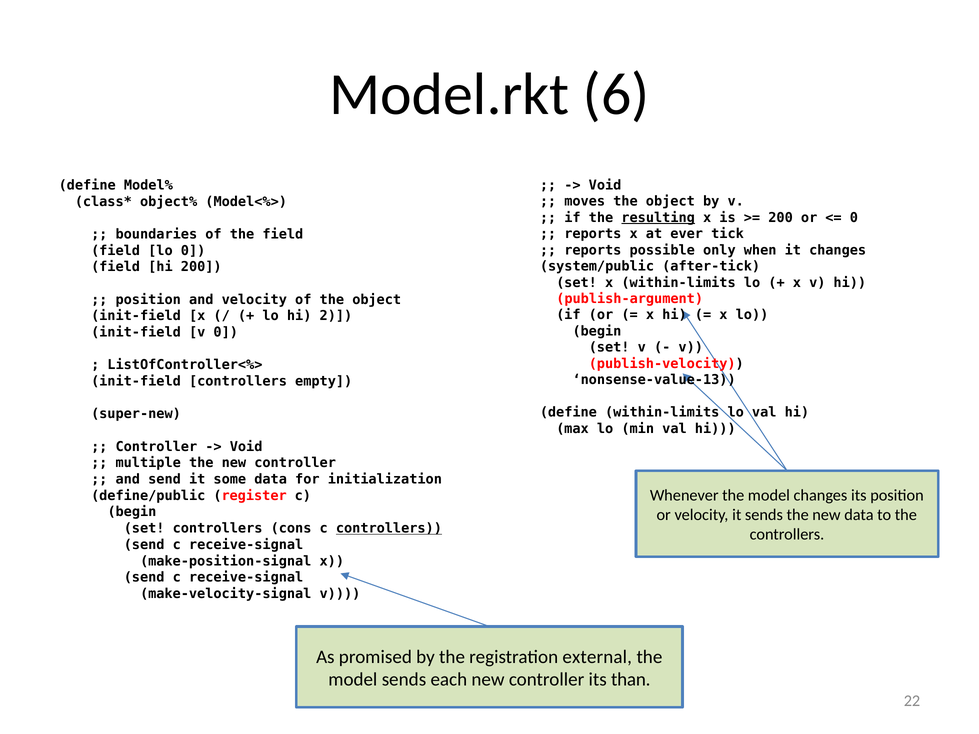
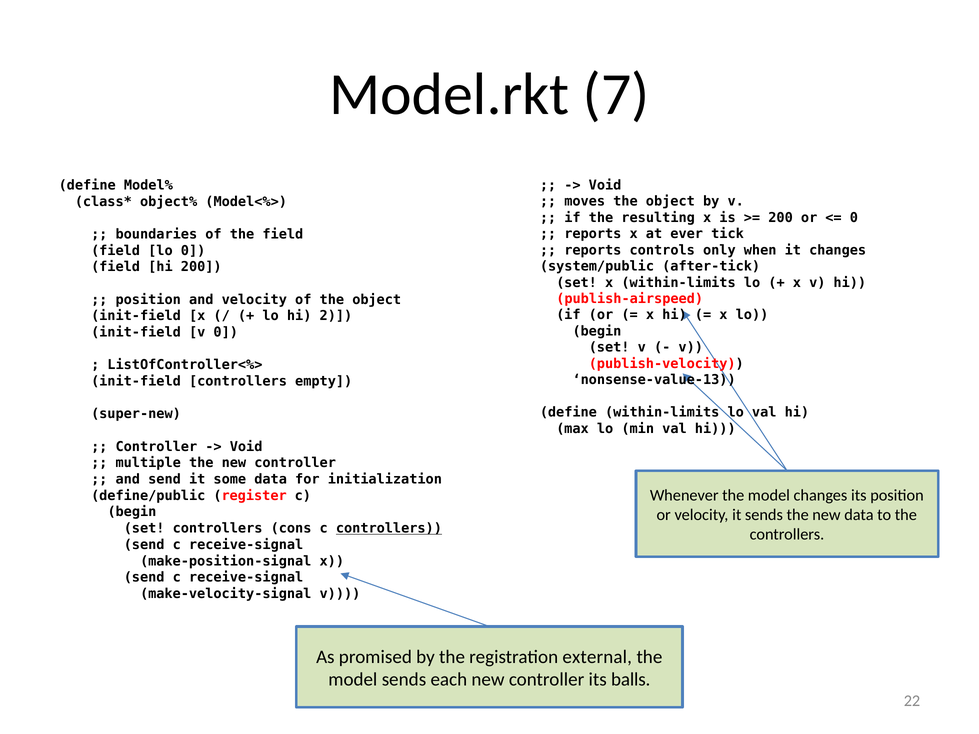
6: 6 -> 7 (616, 95)
resulting underline: present -> none (658, 218)
possible: possible -> controls (662, 250)
publish-argument: publish-argument -> publish-airspeed (630, 299)
than: than -> balls (631, 680)
